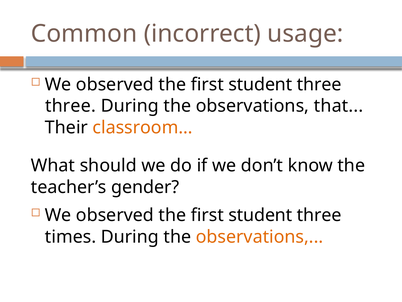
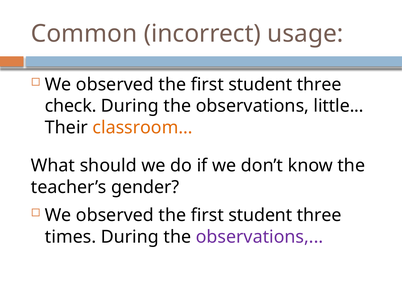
three: three -> check (71, 106)
that: that -> little (339, 106)
observations colour: orange -> purple (260, 236)
